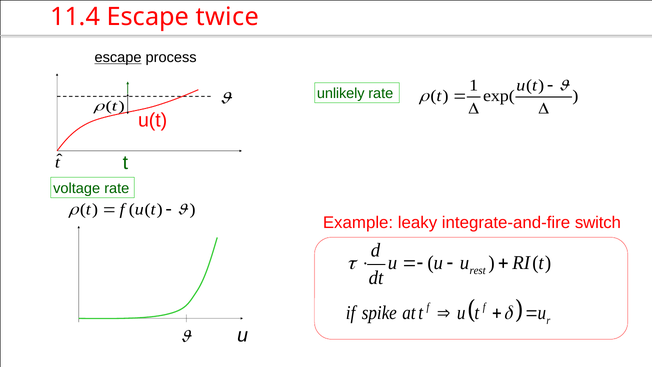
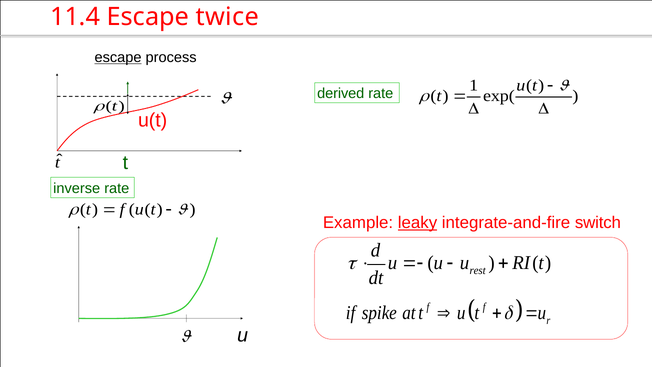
unlikely: unlikely -> derived (341, 93)
voltage: voltage -> inverse (77, 188)
leaky underline: none -> present (418, 222)
